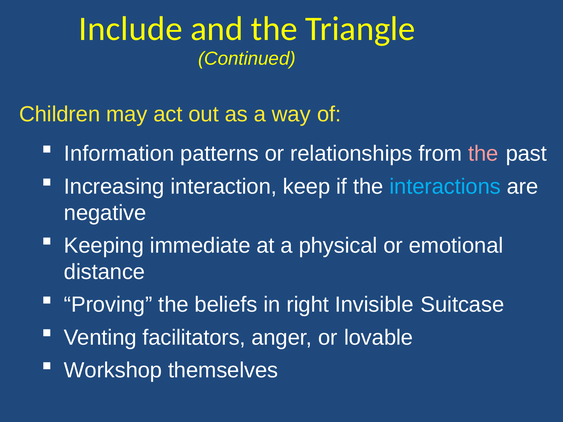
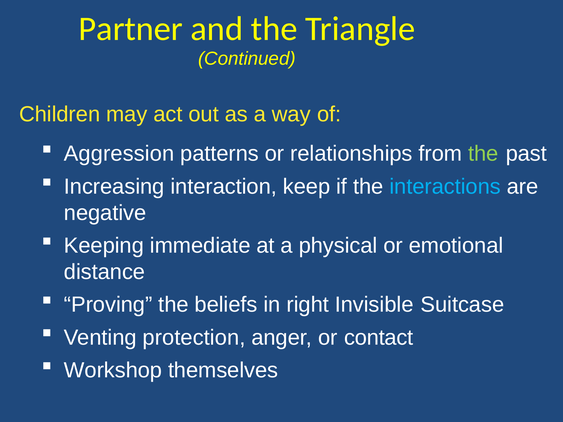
Include: Include -> Partner (131, 29)
Information: Information -> Aggression (119, 154)
the colour: pink -> light green (483, 154)
facilitators: facilitators -> protection (194, 338)
lovable: lovable -> contact (379, 338)
